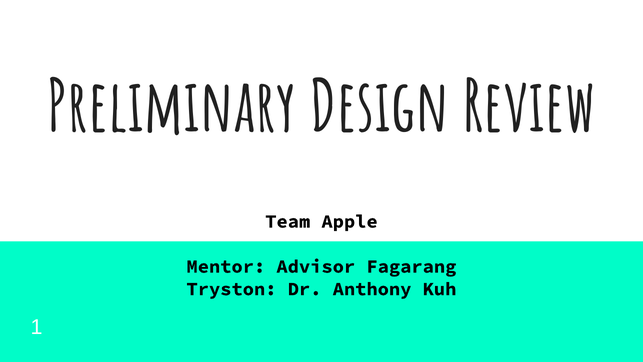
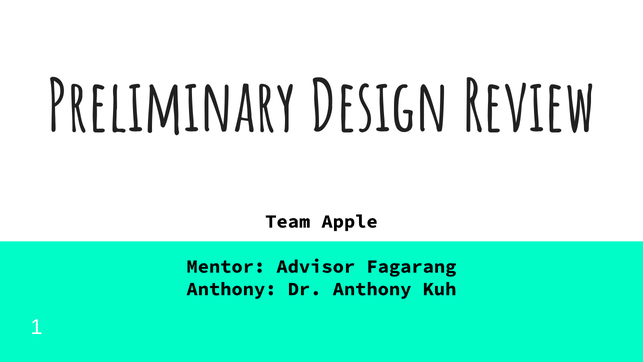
Tryston: Tryston -> Anthony (231, 289)
